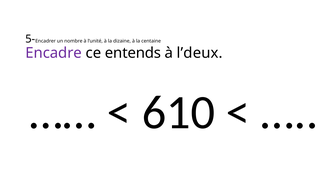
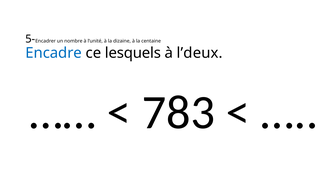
Encadre colour: purple -> blue (54, 53)
entends: entends -> lesquels (133, 53)
610: 610 -> 783 (178, 113)
